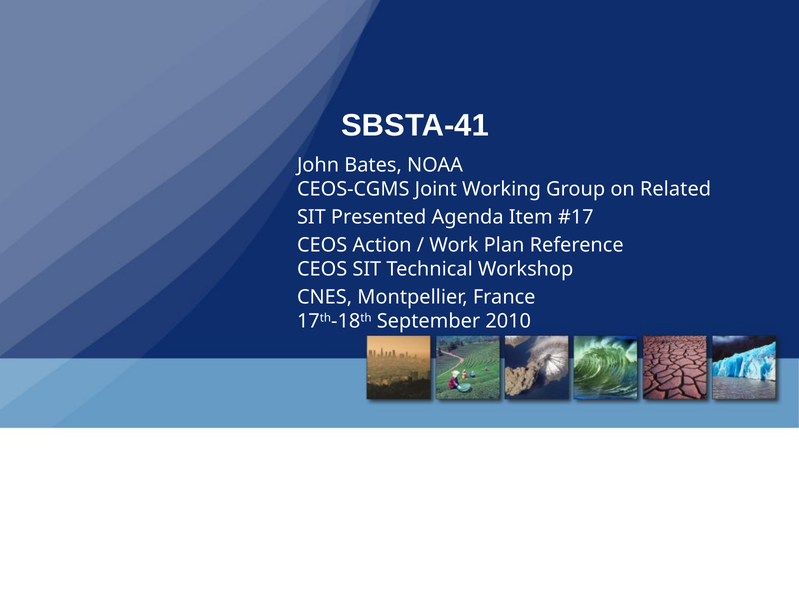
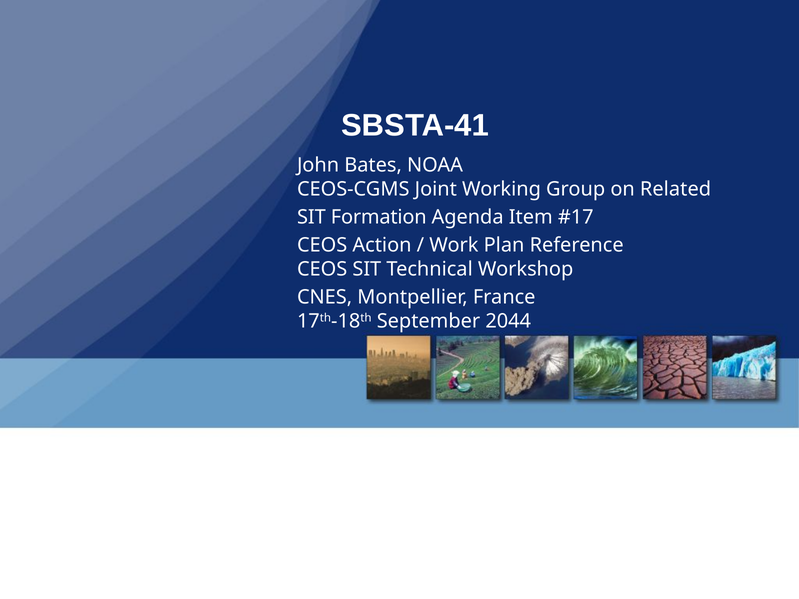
Presented: Presented -> Formation (379, 217)
2010: 2010 -> 2044 (508, 321)
